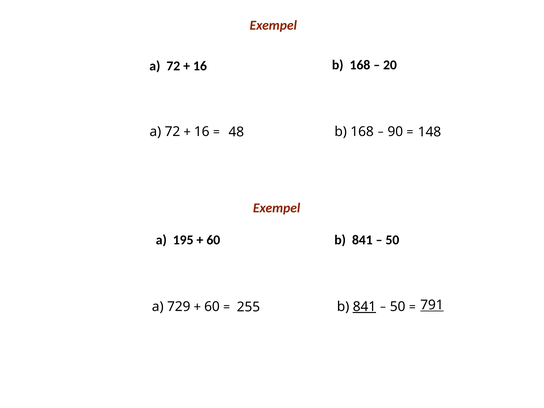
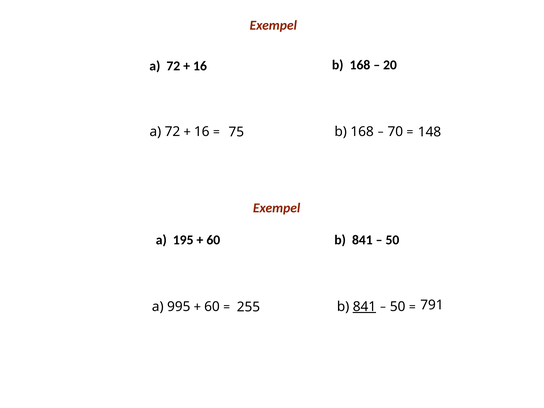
48: 48 -> 75 (236, 132)
90: 90 -> 70 (395, 132)
729: 729 -> 995 (179, 307)
791 underline: present -> none (432, 305)
